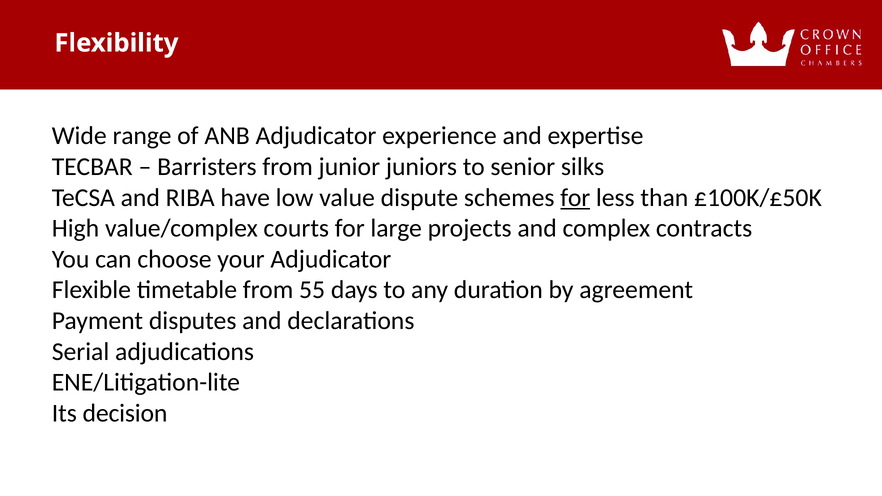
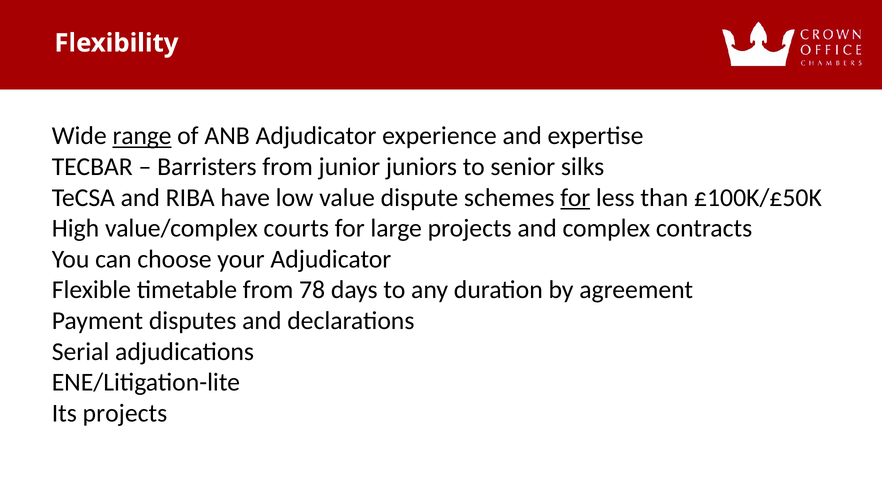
range underline: none -> present (142, 136)
55: 55 -> 78 (312, 290)
Its decision: decision -> projects (125, 413)
